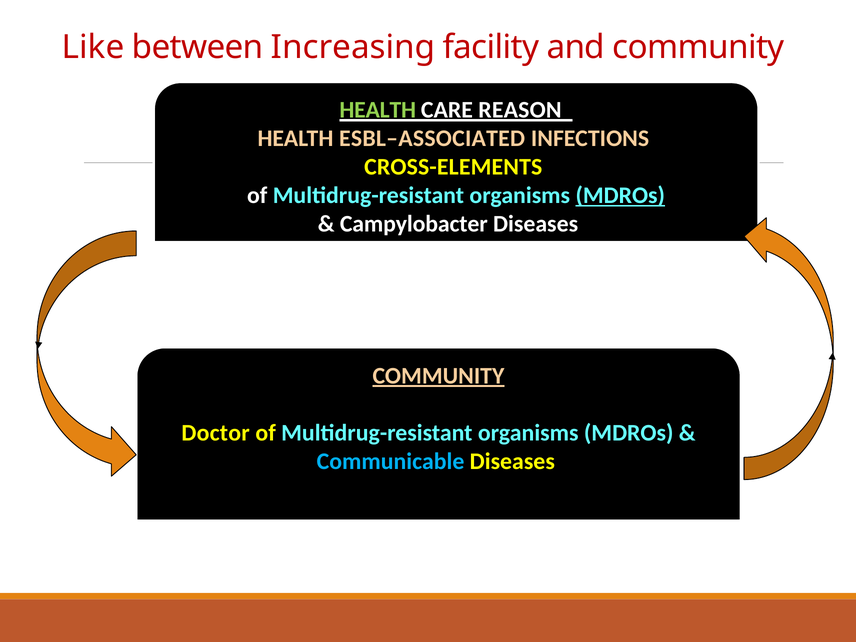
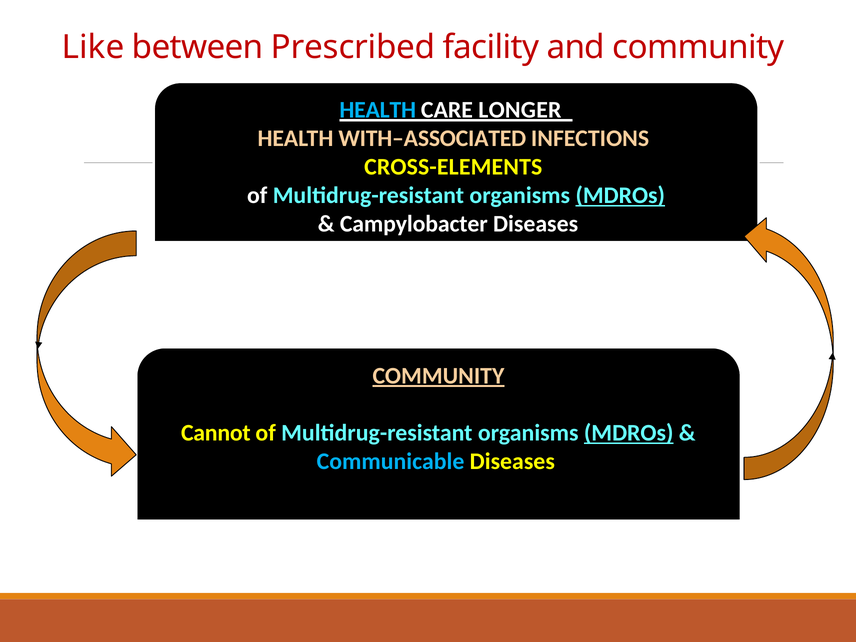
Increasing: Increasing -> Prescribed (353, 47)
HEALTH colour: light green -> light blue (378, 110)
REASON: REASON -> LONGER (520, 110)
ESBL–ASSOCIATED: ESBL–ASSOCIATED -> WITH–ASSOCIATED (432, 139)
Doctor: Doctor -> Cannot (216, 433)
MDROs underline: none -> present (629, 433)
